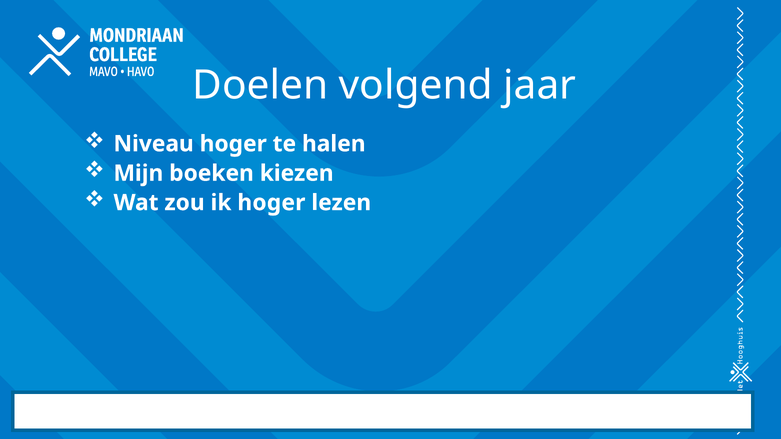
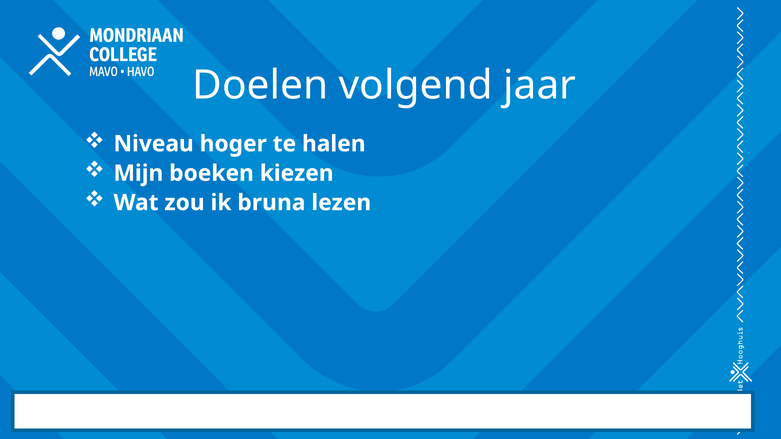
ik hoger: hoger -> bruna (271, 203)
